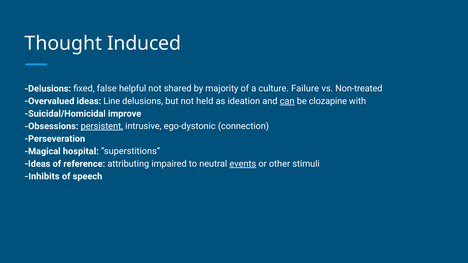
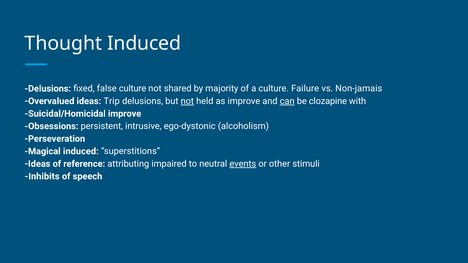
false helpful: helpful -> culture (133, 89)
Non-treated: Non-treated -> Non-jamais (359, 89)
Line: Line -> Trip (112, 101)
not underline: none -> present (187, 101)
as ideation: ideation -> improve (244, 101)
persistent underline: present -> none (102, 126)
connection: connection -> alcoholism (243, 126)
Magical hospital: hospital -> induced (81, 151)
